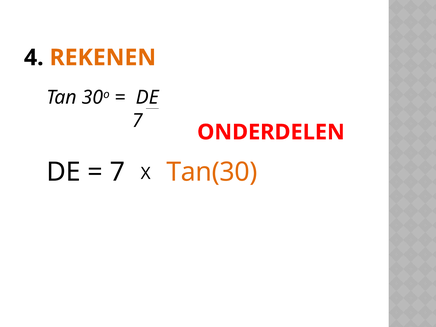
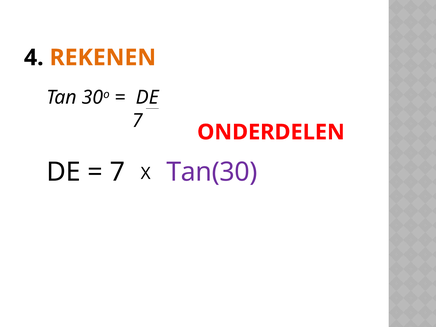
Tan(30 colour: orange -> purple (212, 172)
